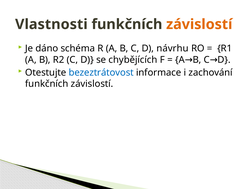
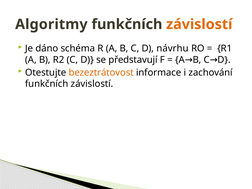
Vlastnosti: Vlastnosti -> Algoritmy (51, 24)
chybějících: chybějících -> představují (133, 60)
bezeztrátovost colour: blue -> orange (101, 72)
